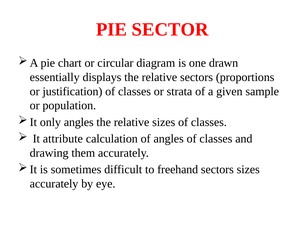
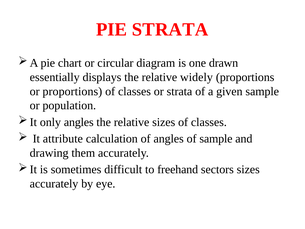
PIE SECTOR: SECTOR -> STRATA (170, 30)
relative sectors: sectors -> widely (196, 77)
or justification: justification -> proportions (72, 91)
angles of classes: classes -> sample (216, 139)
